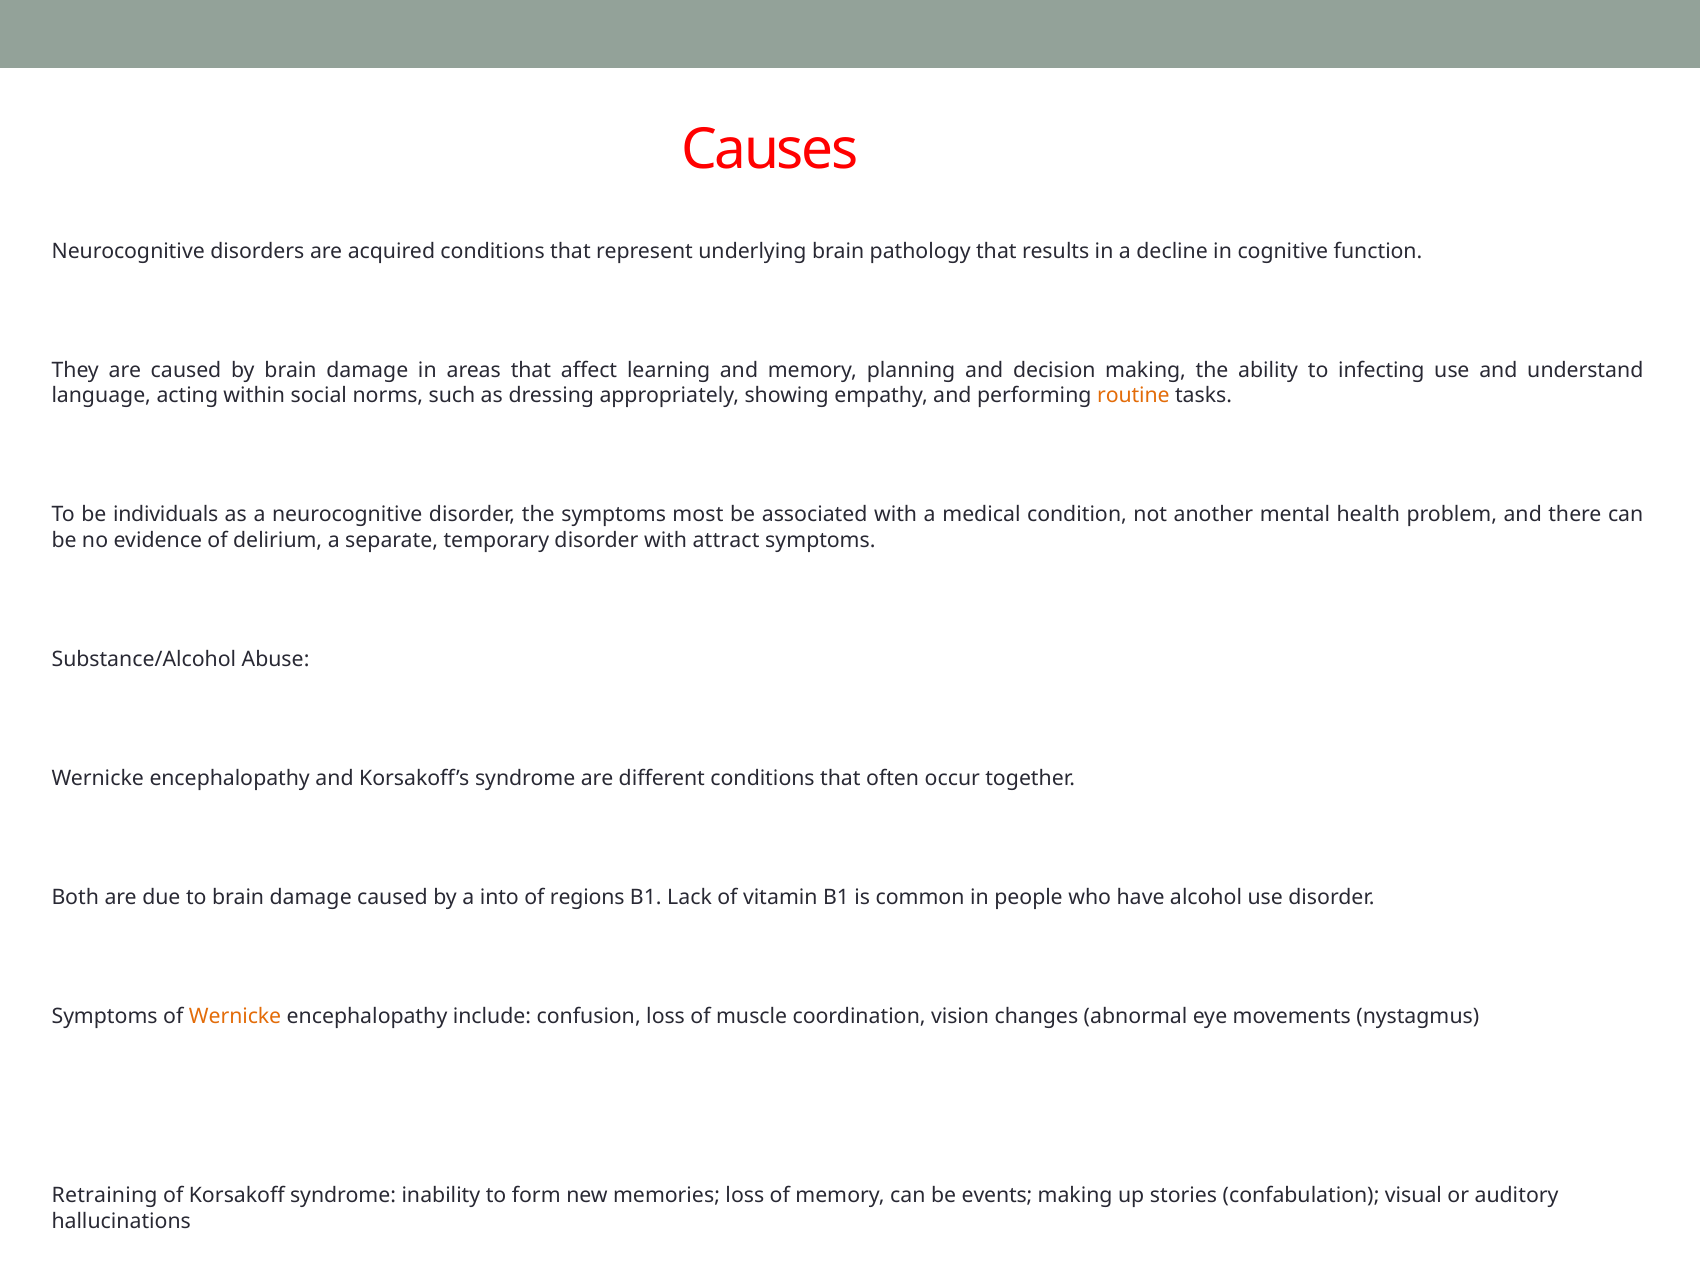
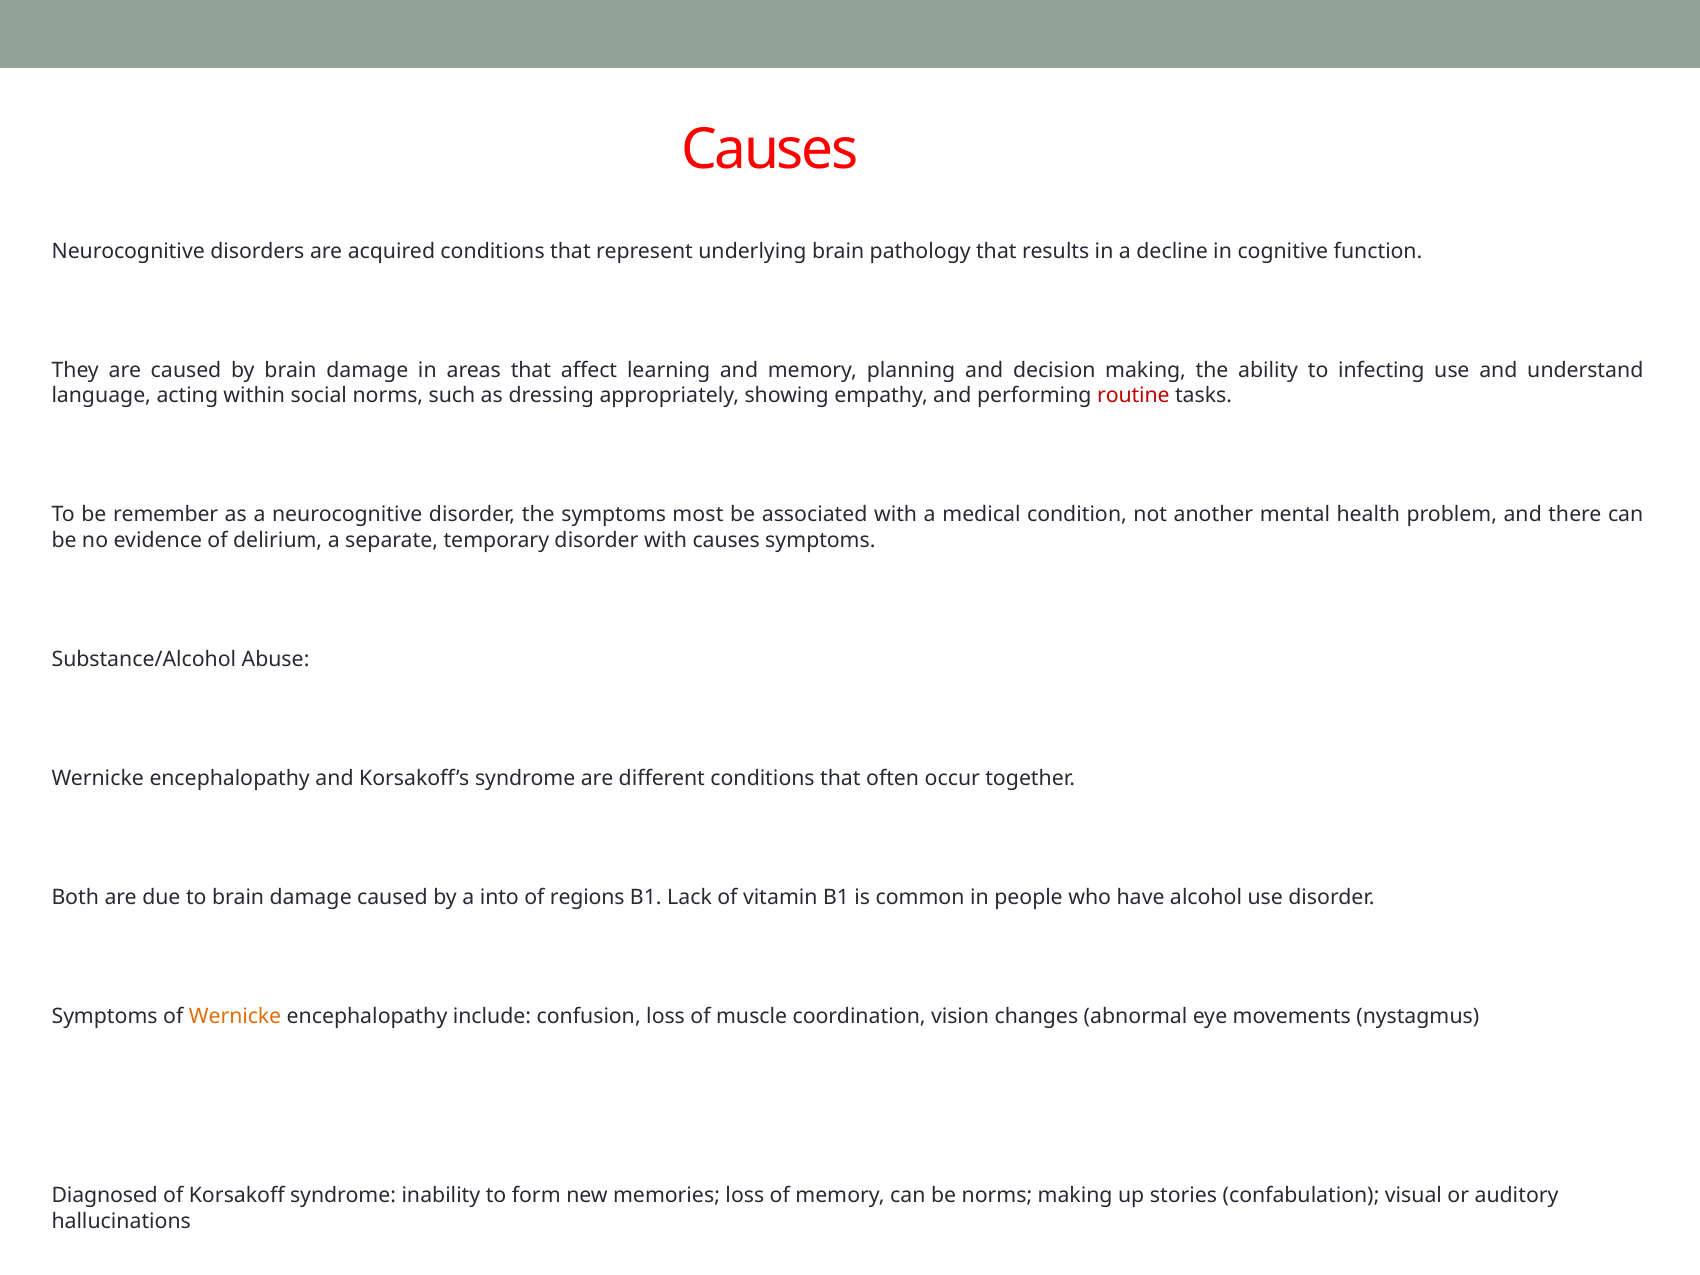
routine colour: orange -> red (1133, 396)
individuals: individuals -> remember (166, 515)
with attract: attract -> causes (726, 540)
Retraining: Retraining -> Diagnosed (105, 1196)
be events: events -> norms (997, 1196)
